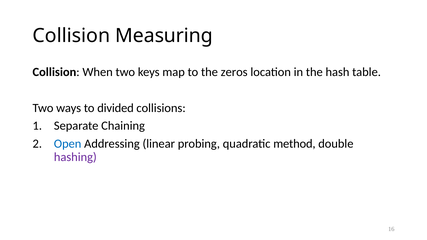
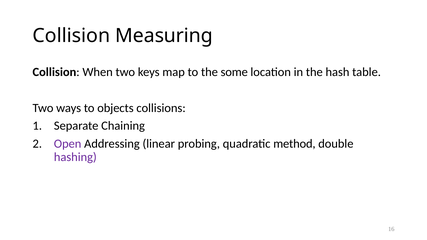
zeros: zeros -> some (234, 72)
divided: divided -> objects (115, 108)
Open colour: blue -> purple (68, 144)
